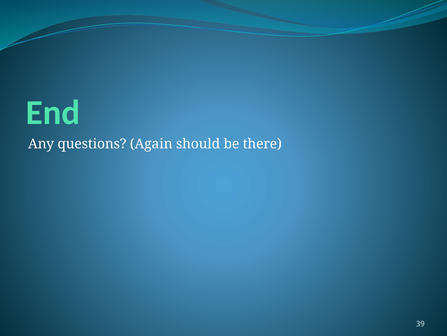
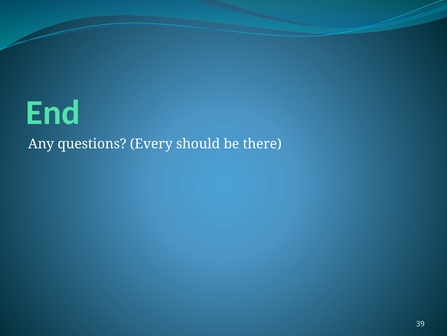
Again: Again -> Every (151, 144)
